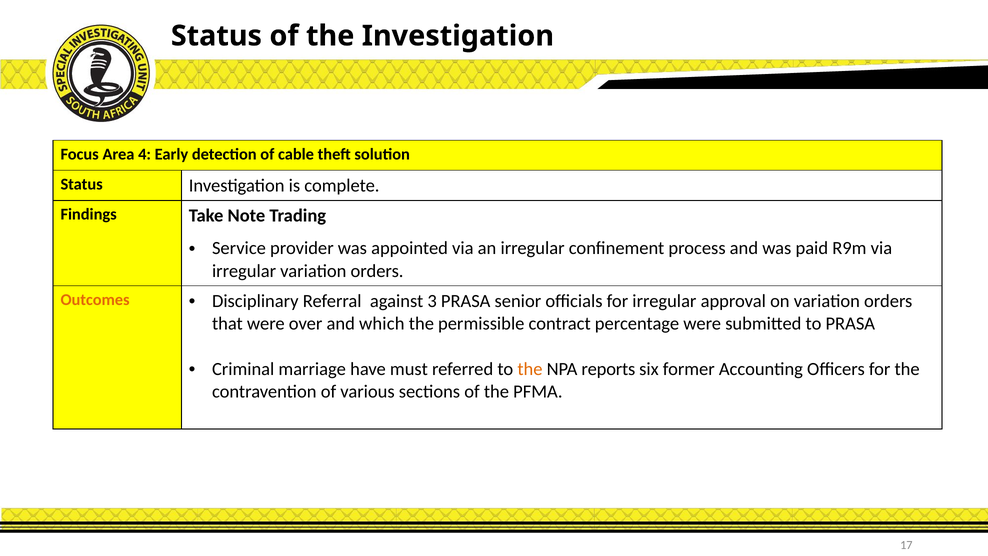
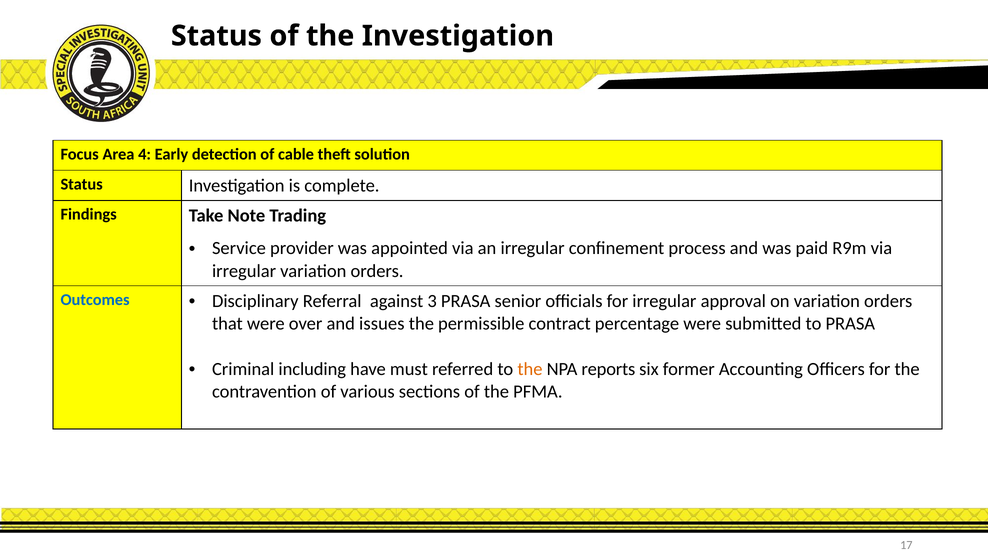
Outcomes colour: orange -> blue (95, 300)
which: which -> issues (382, 324)
marriage: marriage -> including (312, 369)
